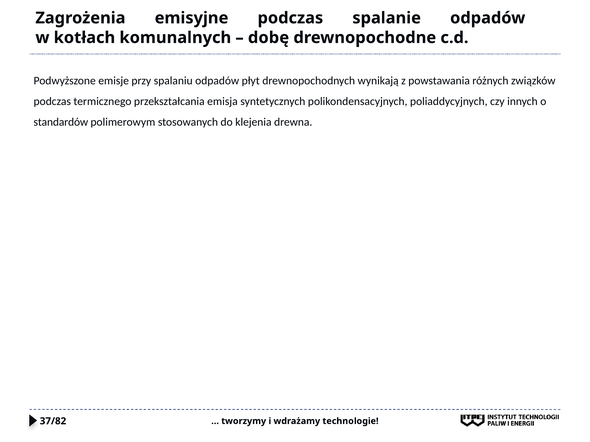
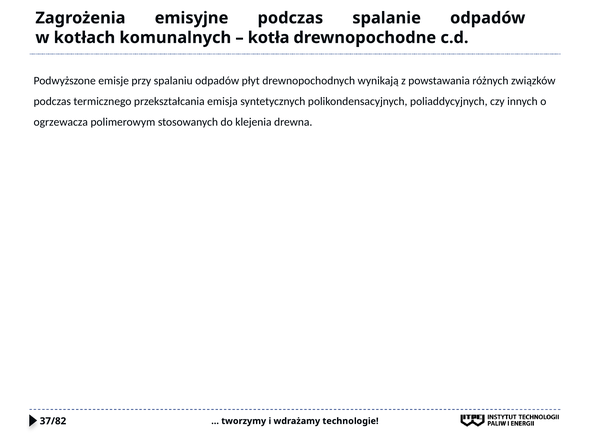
dobę: dobę -> kotła (269, 38)
standardów: standardów -> ogrzewacza (61, 122)
